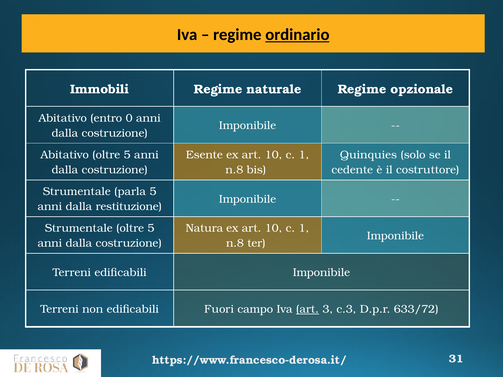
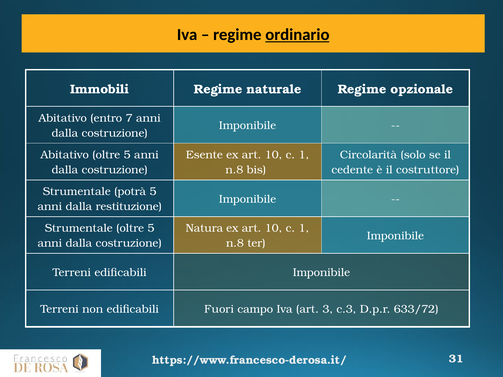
0: 0 -> 7 (129, 118)
Quinquies: Quinquies -> Circolarità (368, 155)
parla: parla -> potrà (130, 192)
art underline: present -> none (307, 309)
